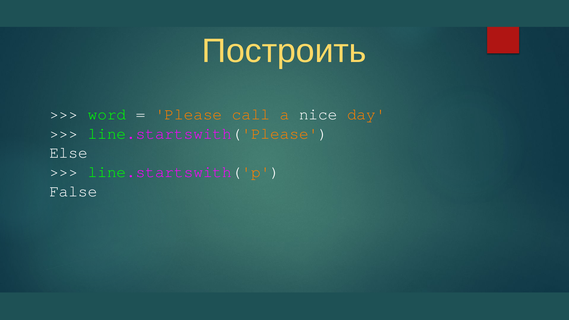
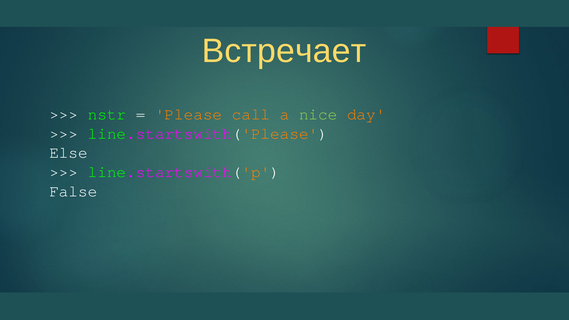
Построить: Построить -> Встречает (284, 51)
word: word -> nstr (107, 114)
nice colour: white -> light green (318, 114)
